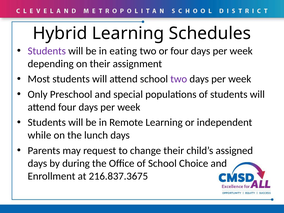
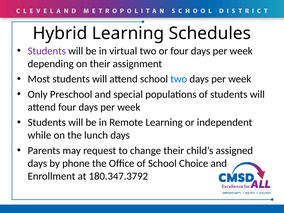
eating: eating -> virtual (123, 51)
two colour: purple -> blue (179, 79)
during: during -> phone (76, 163)
216.837.3675: 216.837.3675 -> 180.347.3792 (118, 176)
